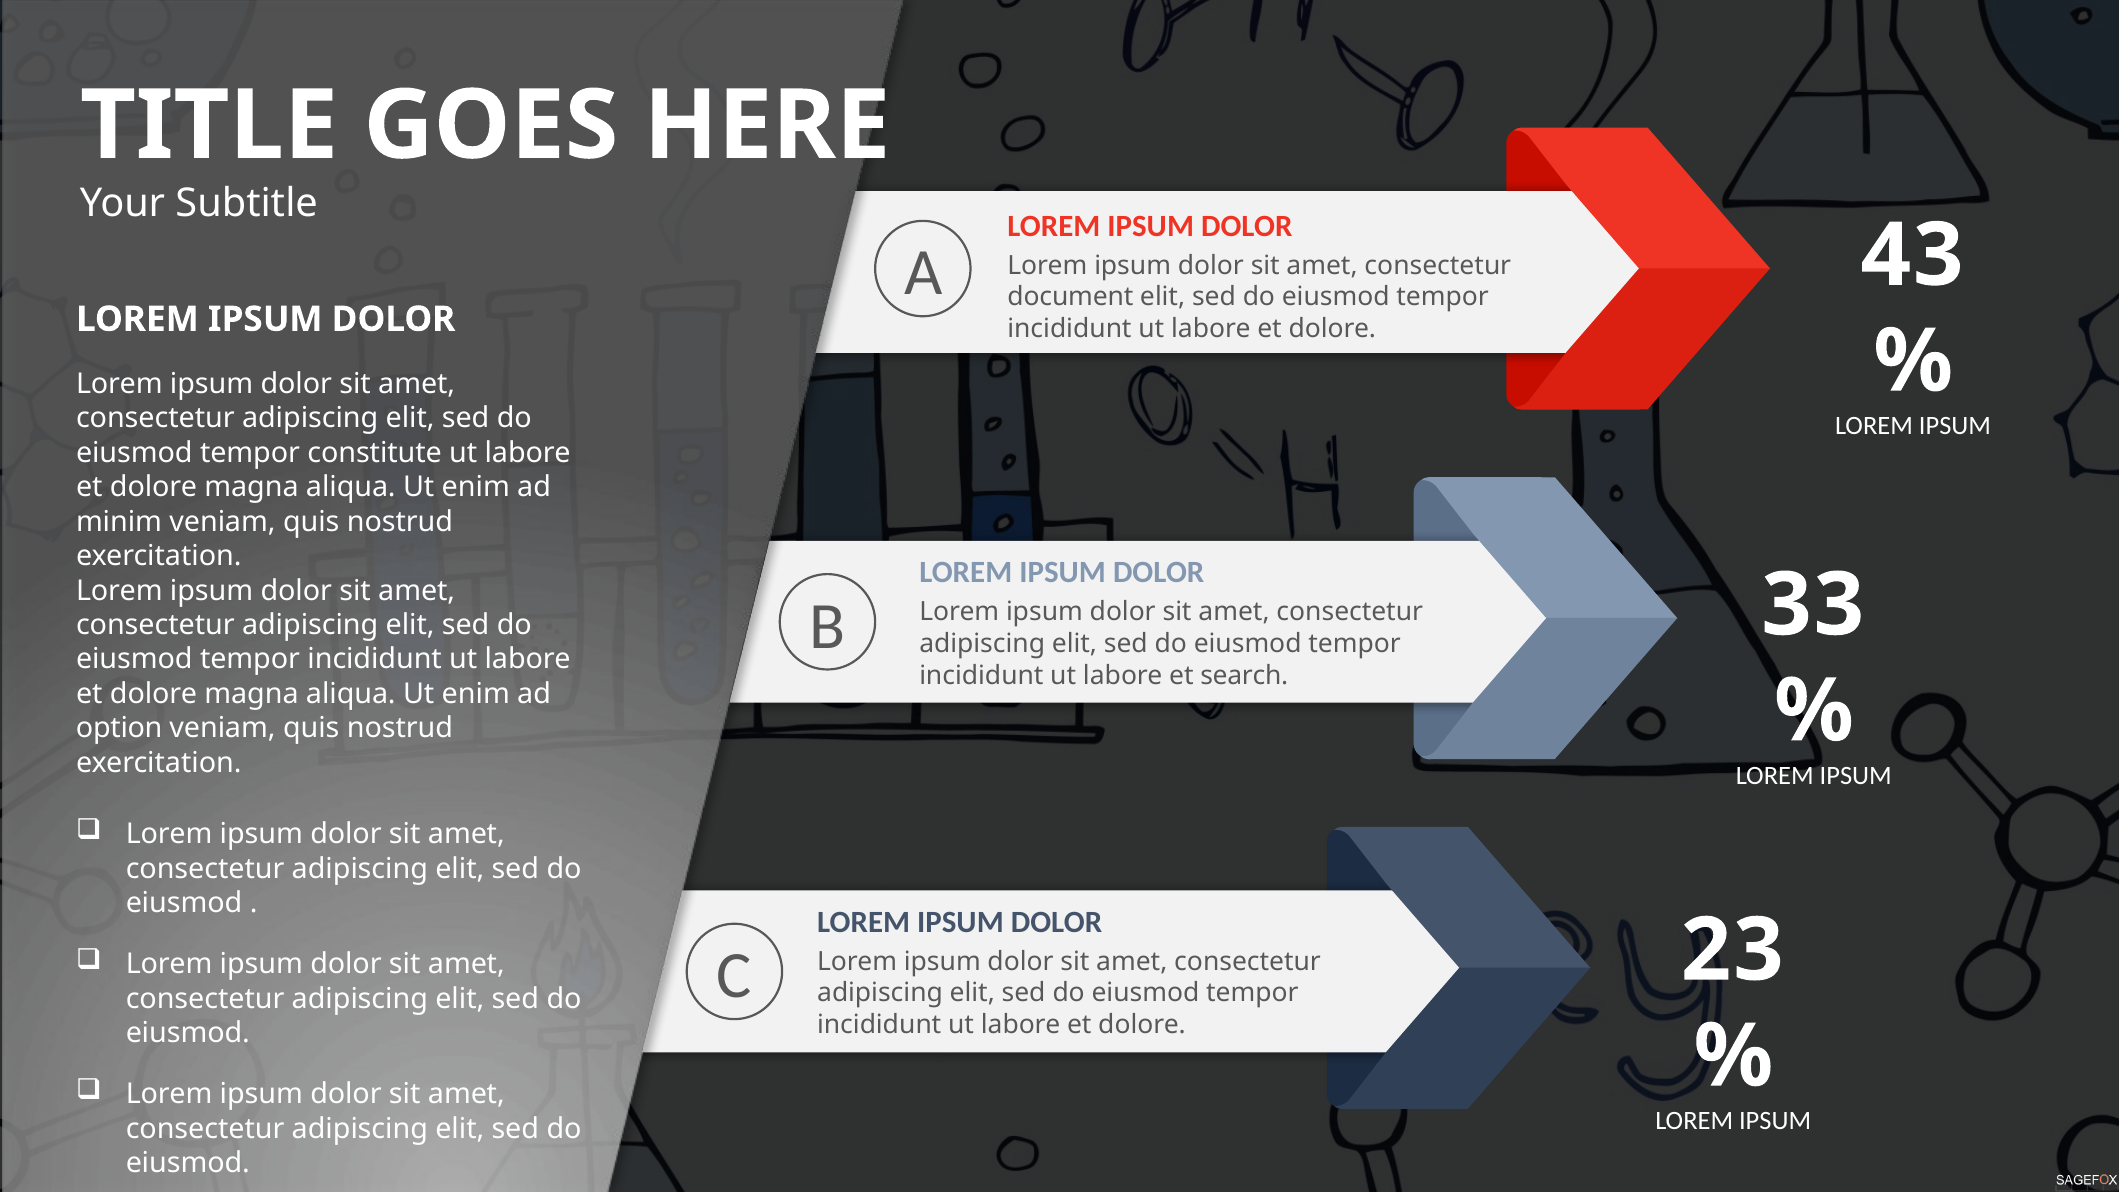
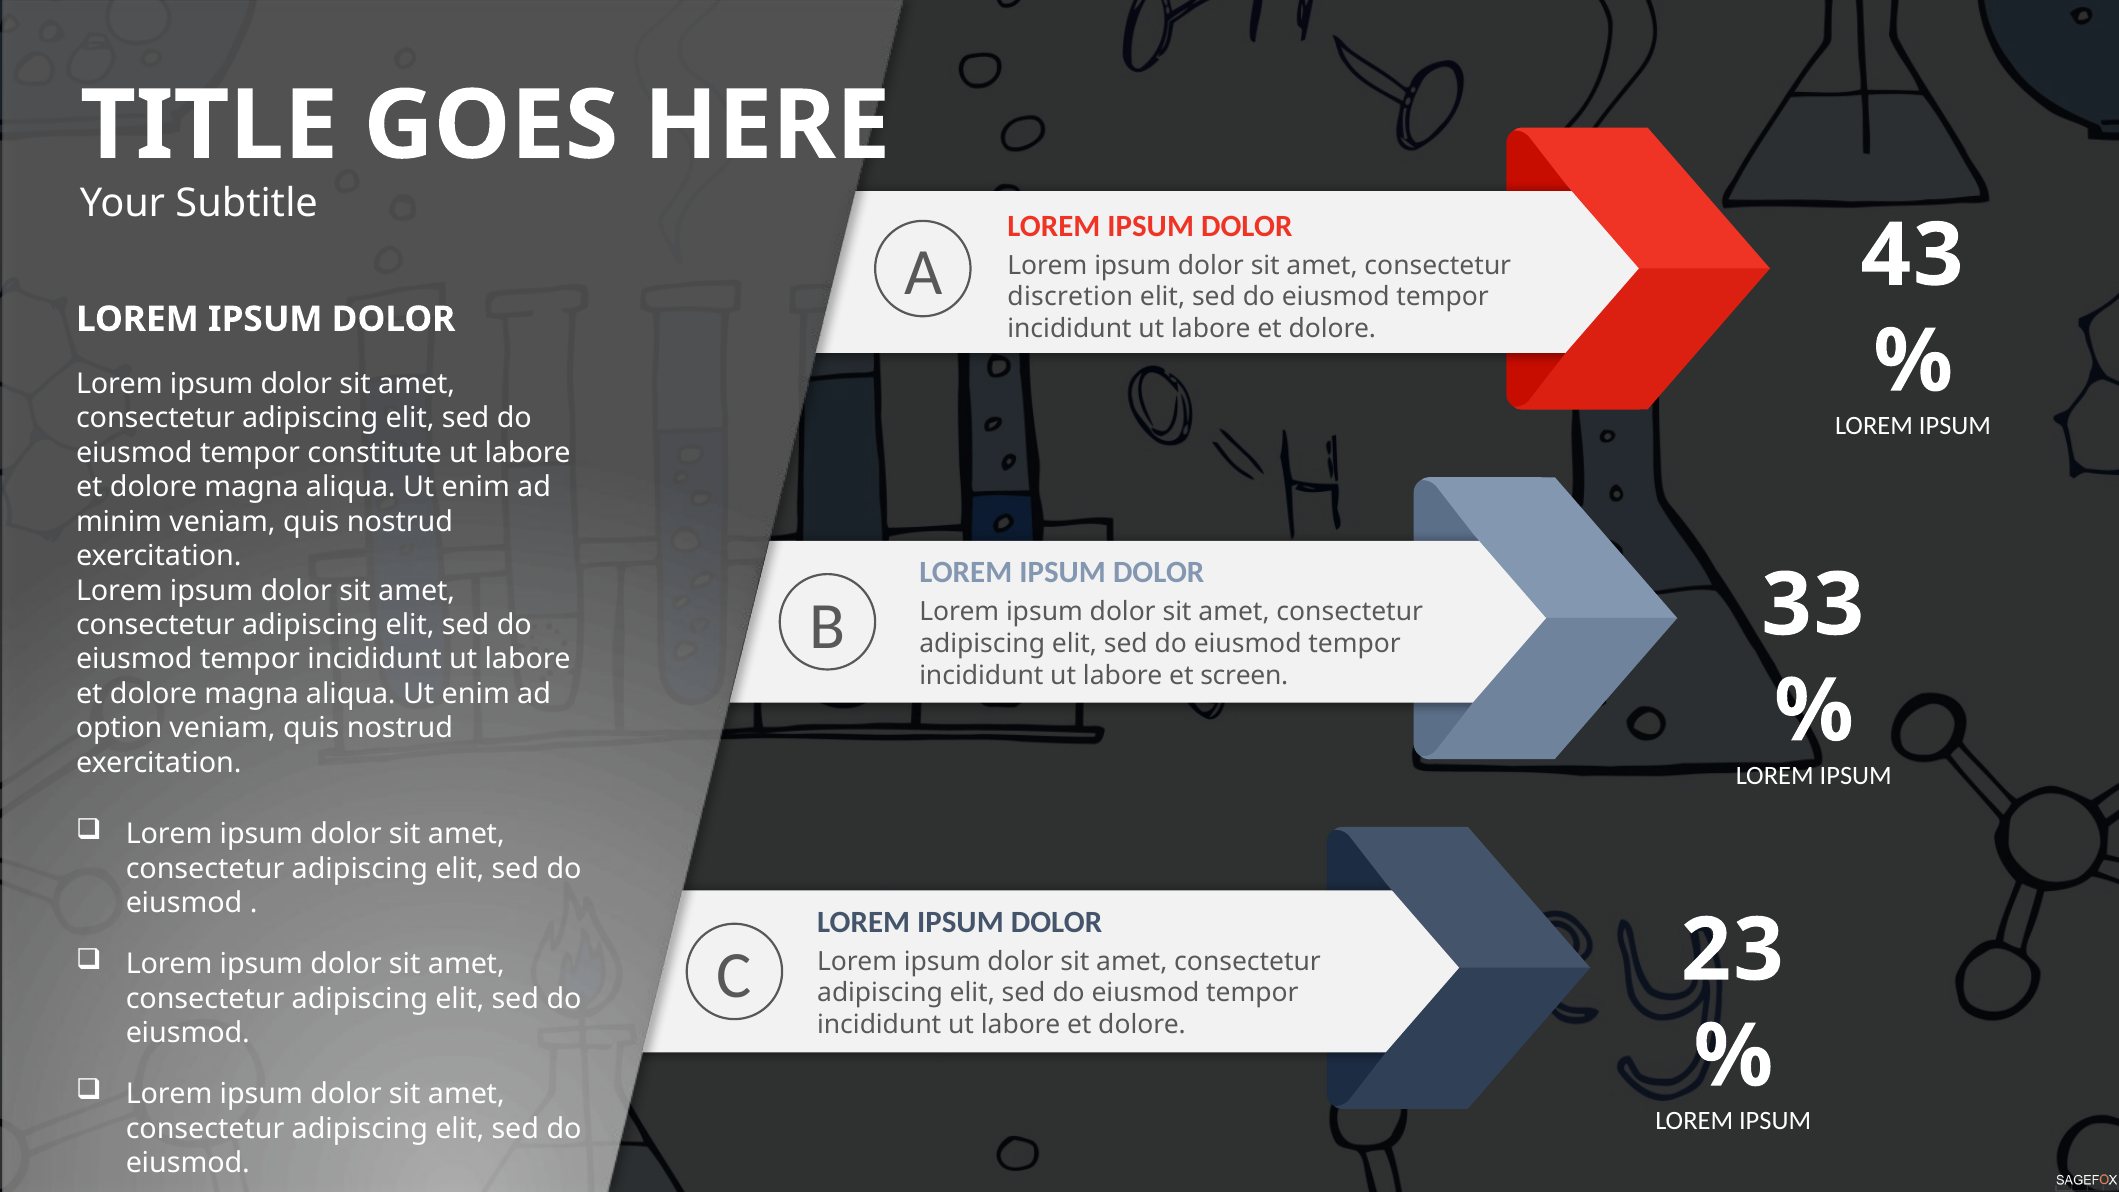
document: document -> discretion (1070, 297)
search: search -> screen (1244, 676)
